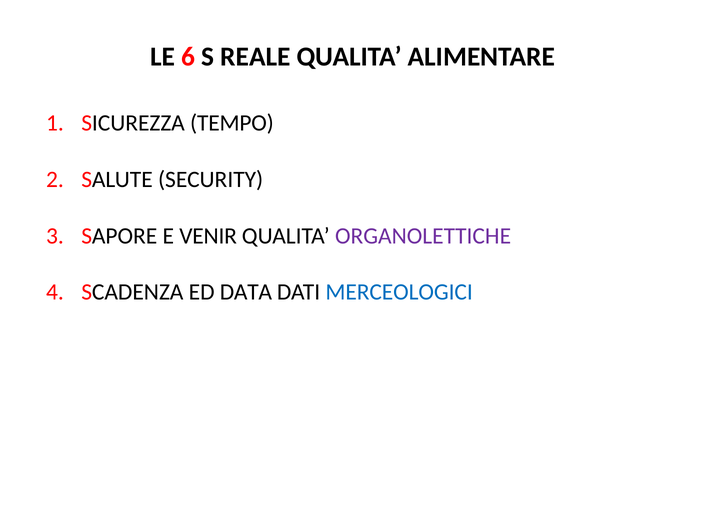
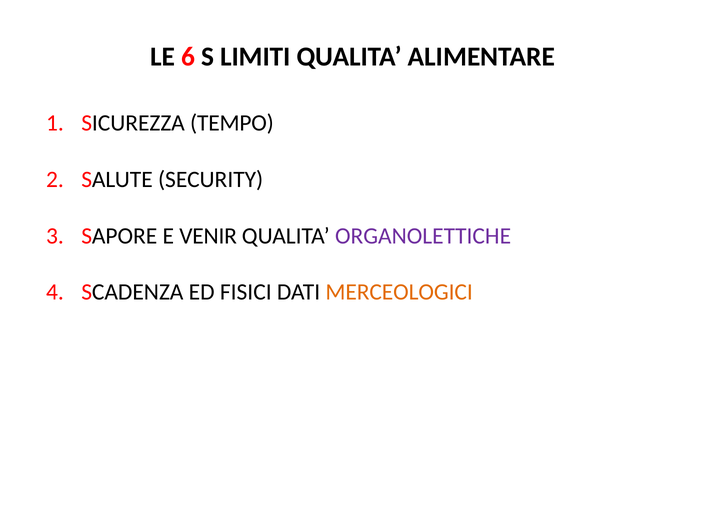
REALE: REALE -> LIMITI (255, 56)
DATA: DATA -> FISICI (246, 292)
MERCEOLOGICI colour: blue -> orange (399, 292)
